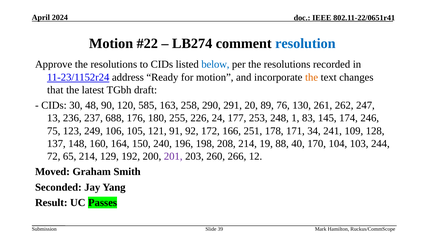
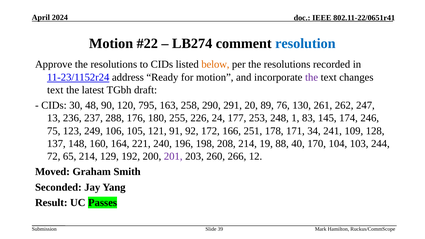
below colour: blue -> orange (215, 65)
the colour: orange -> purple (312, 77)
that: that -> text (55, 90)
585: 585 -> 795 (148, 105)
688: 688 -> 288 (115, 118)
150: 150 -> 221 (141, 144)
